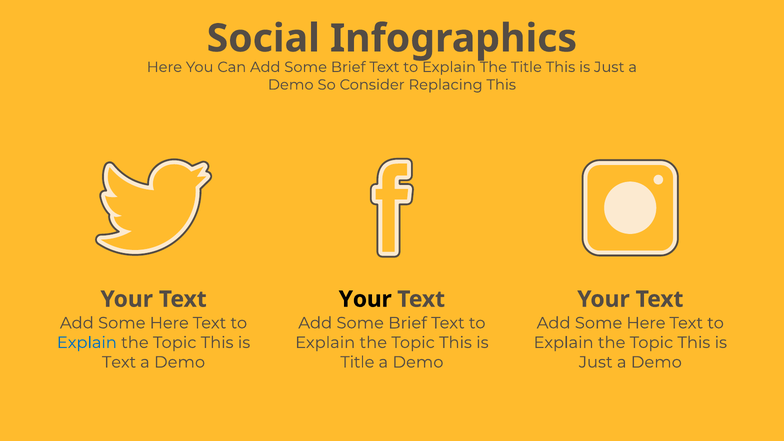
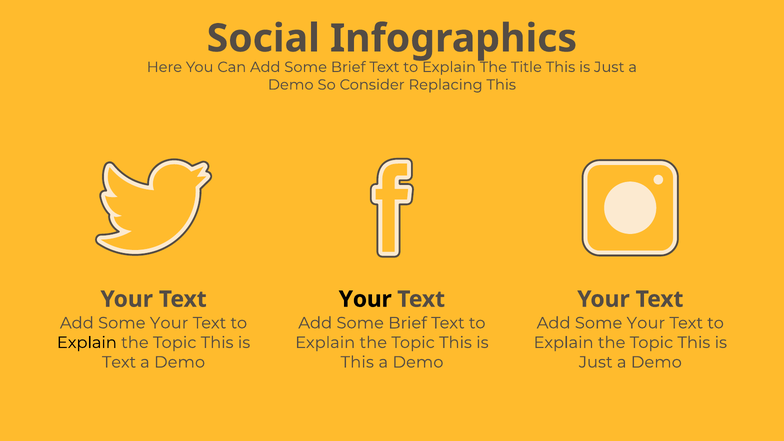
Here: Here -> Your (169, 323)
Here: Here -> Your (646, 323)
Explain colour: blue -> black (87, 343)
Title: Title -> This (357, 362)
